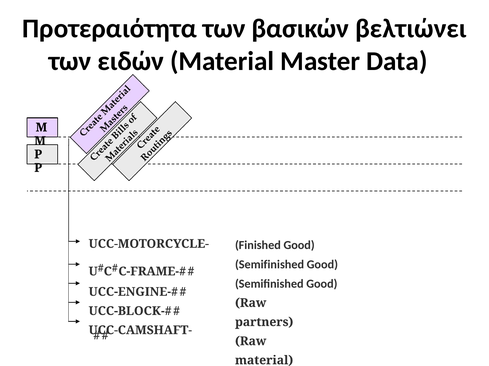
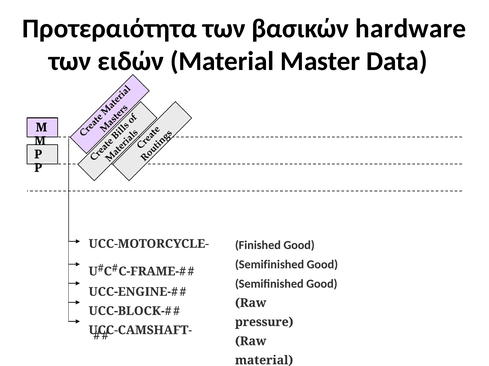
βελτιώνει: βελτιώνει -> hardware (411, 29)
partners: partners -> pressure (264, 323)
